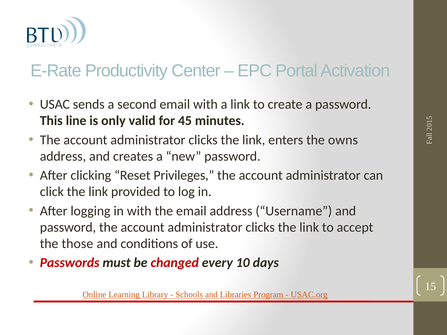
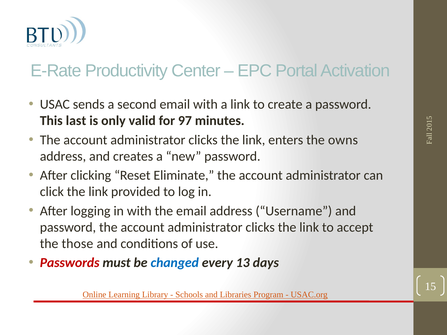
line: line -> last (76, 121)
45: 45 -> 97 (185, 121)
Privileges: Privileges -> Eliminate (184, 176)
changed colour: red -> blue (175, 263)
10: 10 -> 13 (243, 263)
